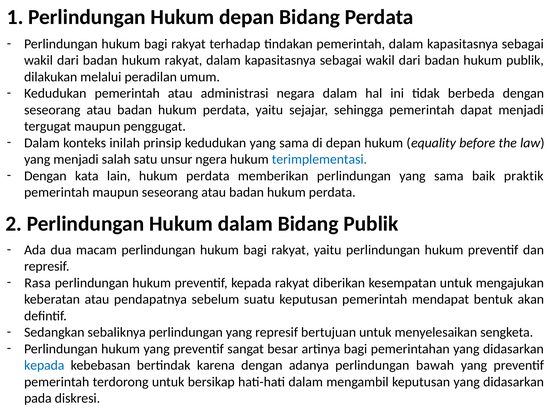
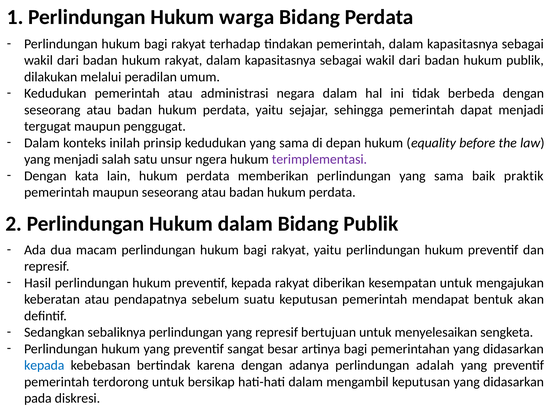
Hukum depan: depan -> warga (247, 17)
terimplementasi colour: blue -> purple (319, 160)
Rasa: Rasa -> Hasil (38, 283)
bawah: bawah -> adalah (435, 366)
